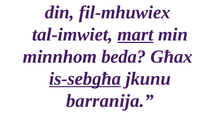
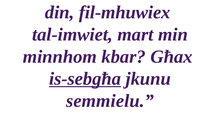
mart underline: present -> none (135, 35)
beda: beda -> kbar (124, 57)
barranija: barranija -> semmielu (110, 101)
